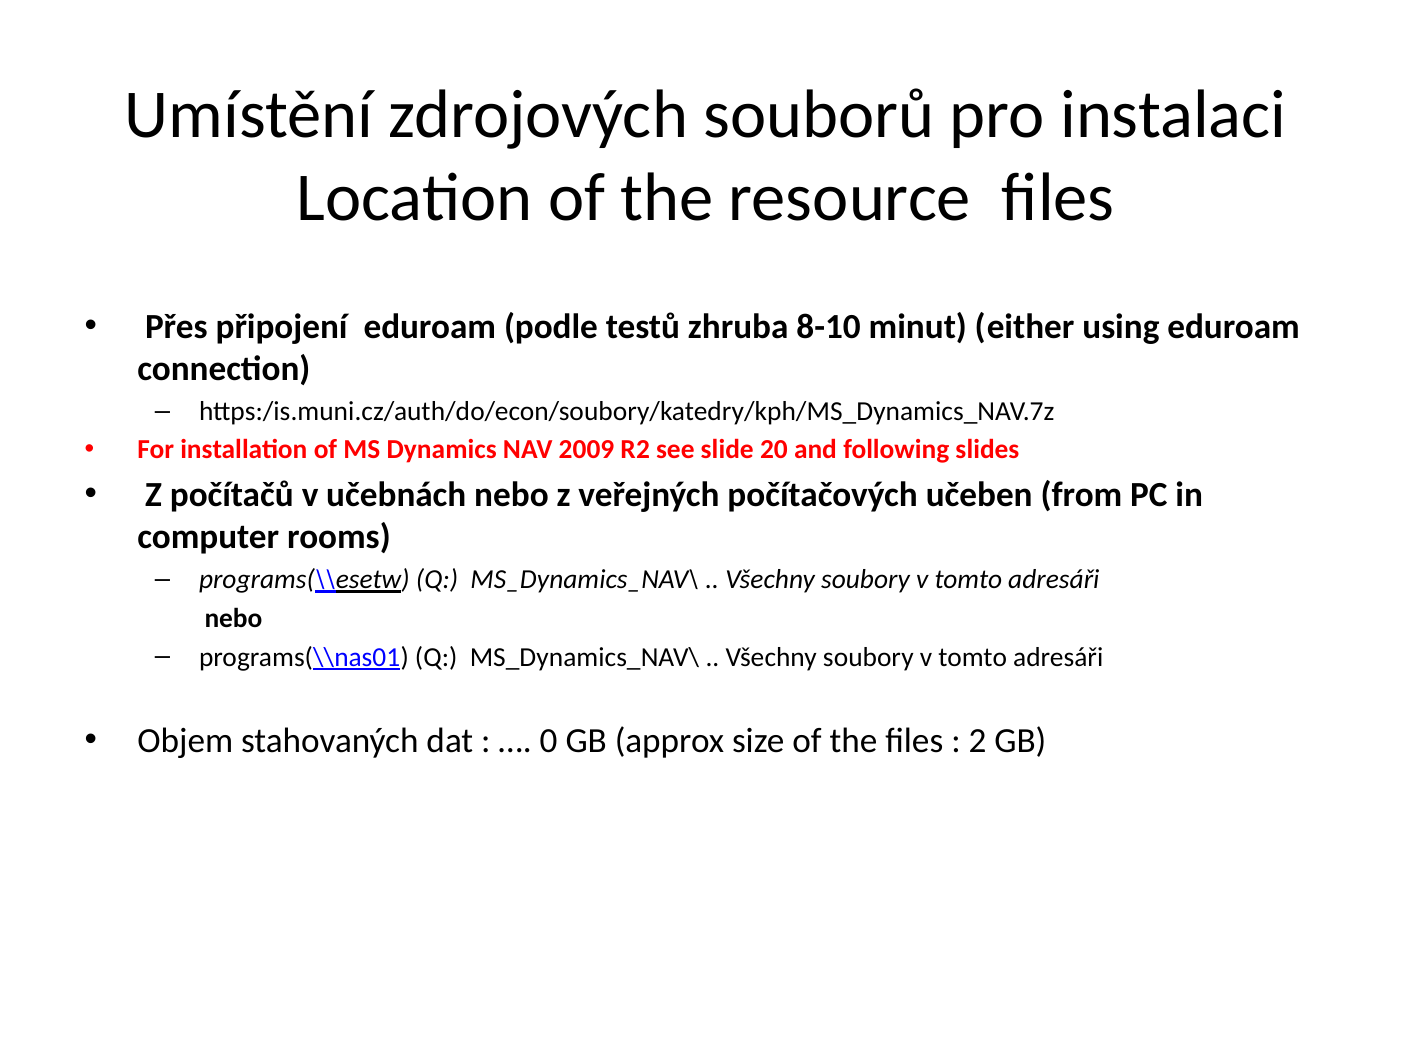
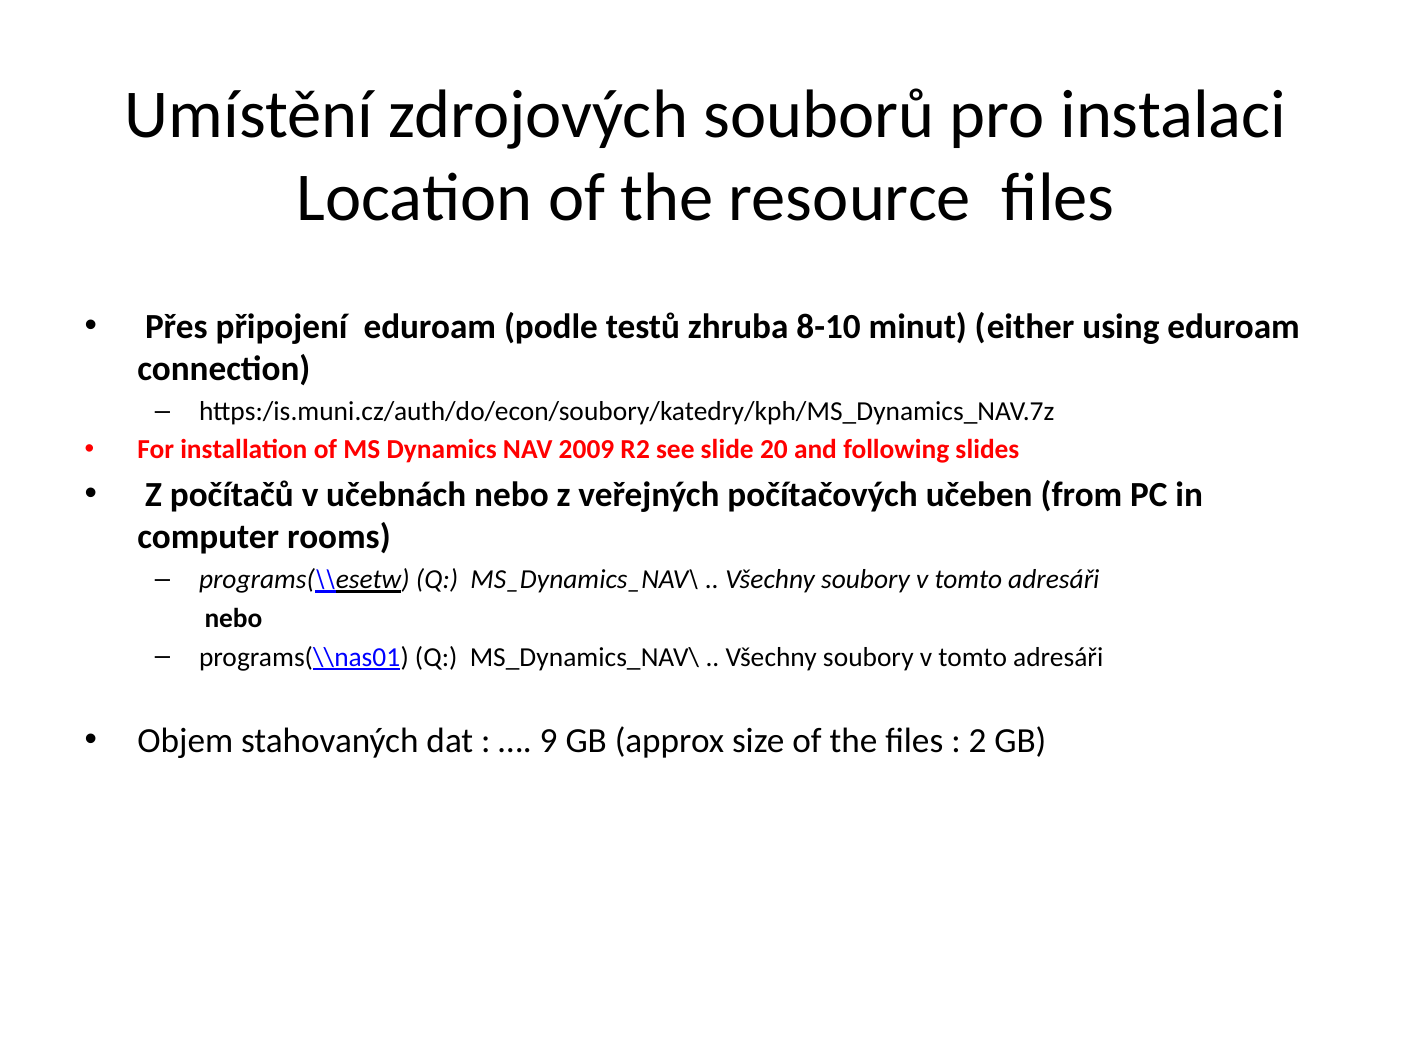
0: 0 -> 9 (549, 741)
